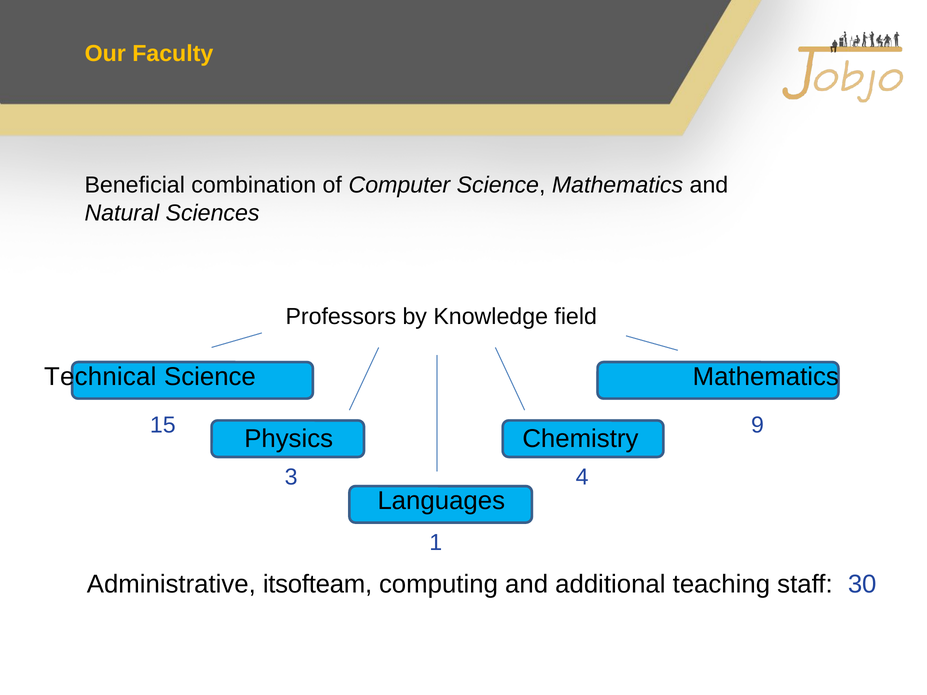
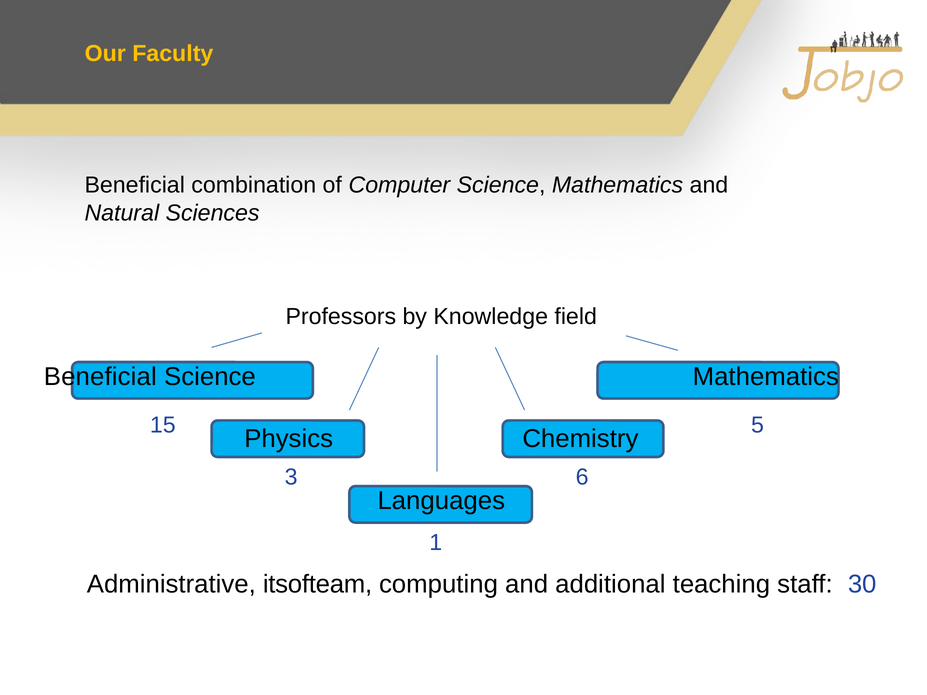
Technical: Technical -> Beneficial (100, 377)
9: 9 -> 5 (757, 425)
4: 4 -> 6 (582, 477)
